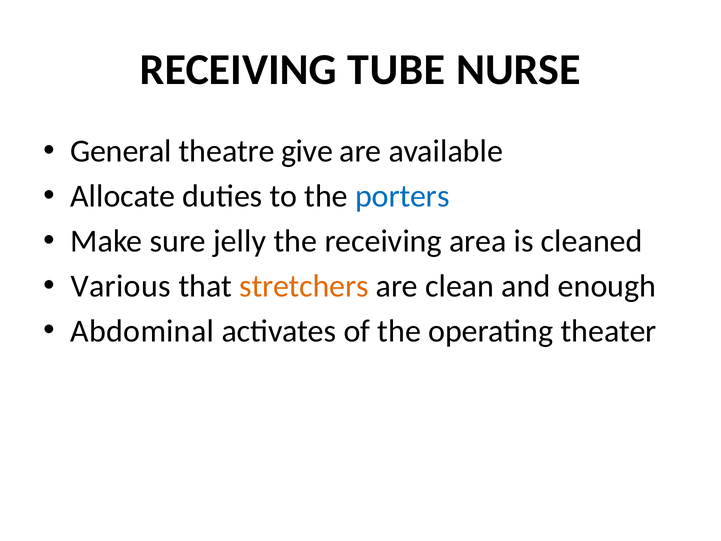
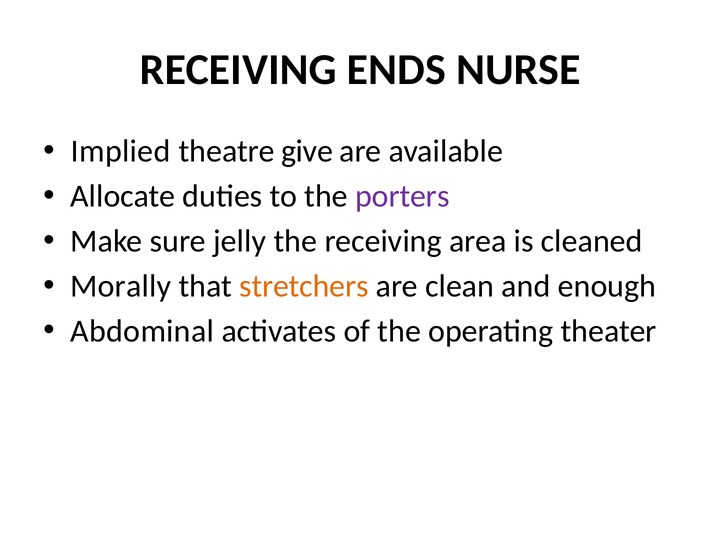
TUBE: TUBE -> ENDS (396, 70)
General: General -> Implied (121, 151)
porters colour: blue -> purple (402, 196)
Various: Various -> Morally (121, 286)
